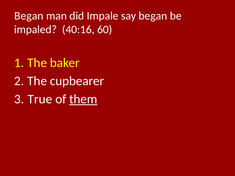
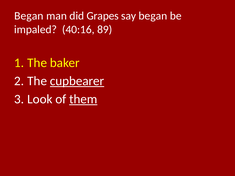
Impale: Impale -> Grapes (103, 16)
60: 60 -> 89 (105, 30)
cupbearer underline: none -> present (77, 81)
True: True -> Look (40, 99)
